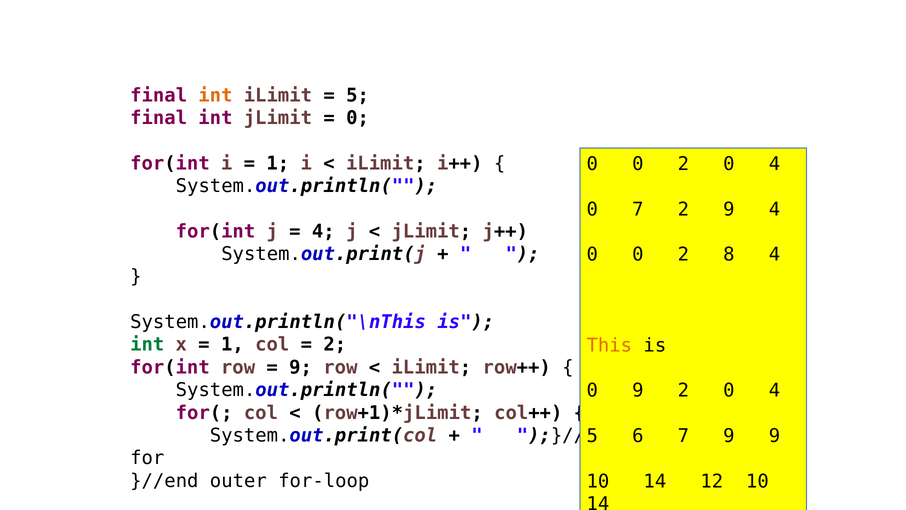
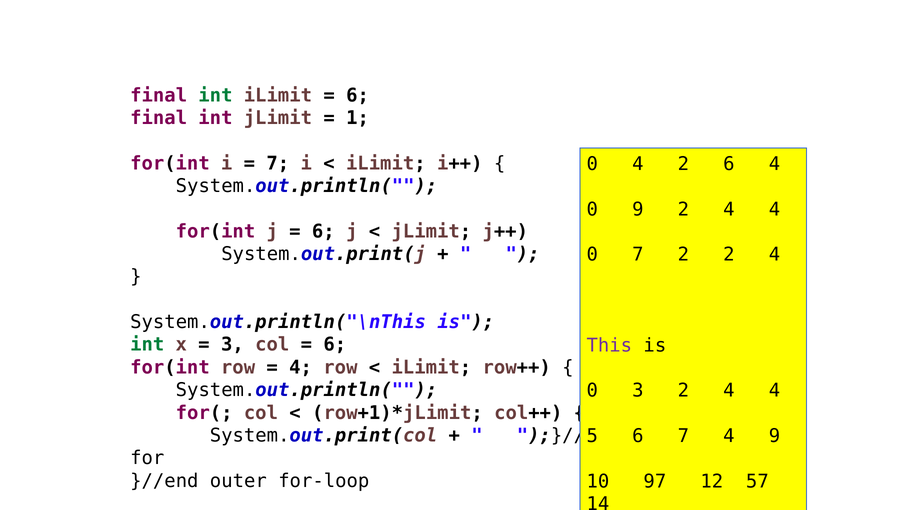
int colour: orange -> green (215, 95)
5: 5 -> 6 (358, 95)
0: 0 -> 1 (358, 118)
1: 1 -> 7 (278, 163)
0: 0 -> 4 (638, 164)
0: 0 -> 6 (729, 164)
0 7: 7 -> 9 (638, 209)
9: 9 -> 4 (729, 209)
4: 4 -> 6 (323, 231)
0: 0 -> 7 (638, 254)
2 8: 8 -> 2 (729, 254)
1: 1 -> 3 (232, 344)
2: 2 -> 6 (335, 344)
This colour: orange -> purple (609, 345)
9: 9 -> 4 (301, 367)
0 9: 9 -> 3 (638, 390)
0: 0 -> 4 (729, 390)
9: 9 -> 4 (729, 436)
14: 14 -> 97 (655, 481)
12 10: 10 -> 57 (757, 481)
